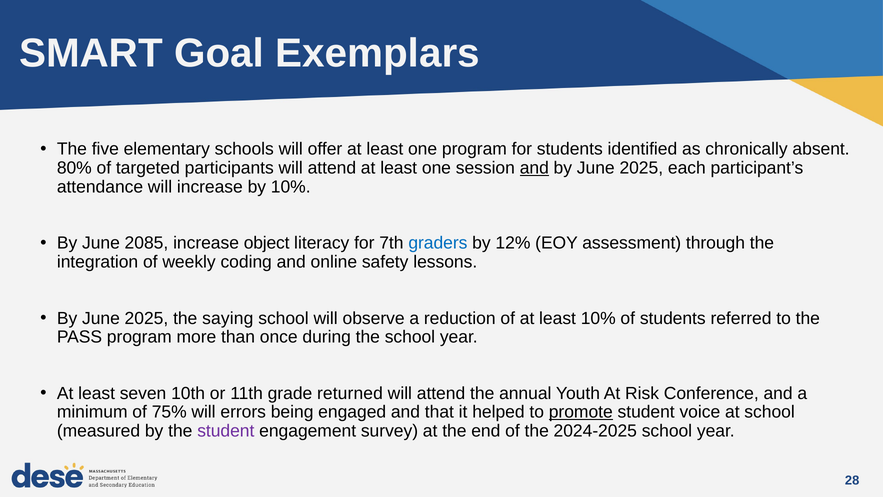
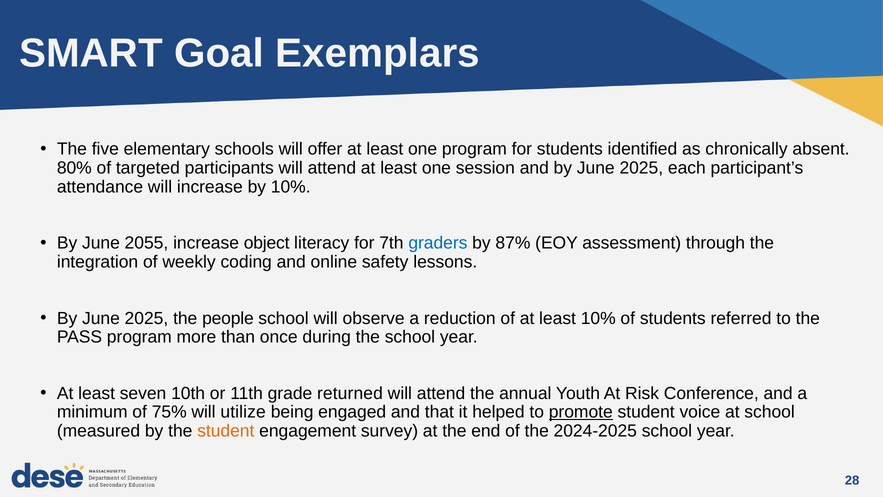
and underline: present -> none (534, 168)
2085: 2085 -> 2055 (146, 243)
12%: 12% -> 87% (513, 243)
saying: saying -> people (228, 318)
errors: errors -> utilize (243, 412)
student colour: purple -> orange (226, 431)
